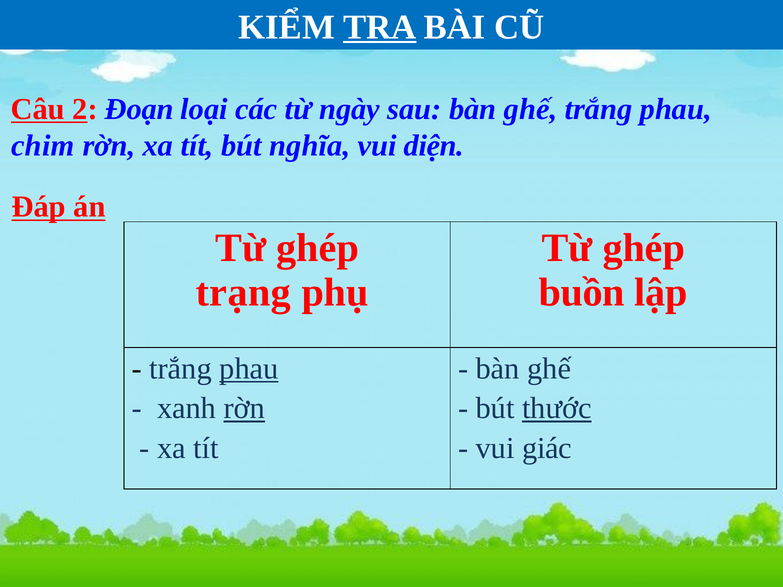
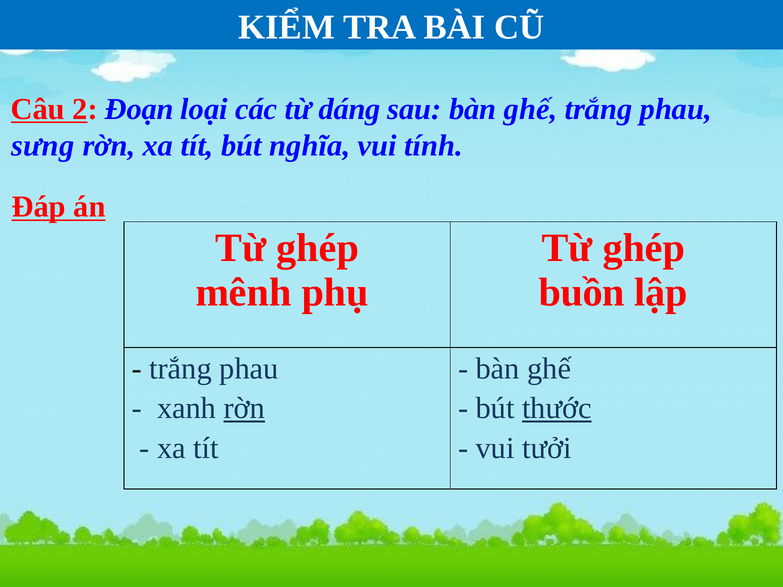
TRA underline: present -> none (380, 27)
ngày: ngày -> dáng (350, 109)
chim: chim -> sưng (43, 146)
diện: diện -> tính (434, 146)
trạng: trạng -> mênh (243, 293)
phau underline: present -> none (249, 369)
giác: giác -> tưởi (547, 448)
